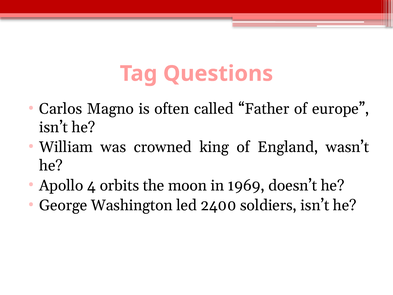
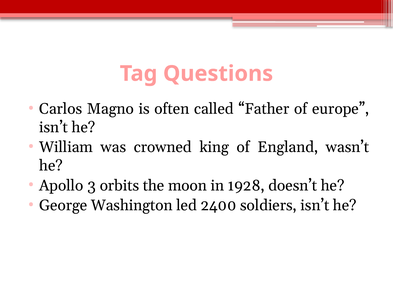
4: 4 -> 3 (92, 185)
1969: 1969 -> 1928 (246, 185)
